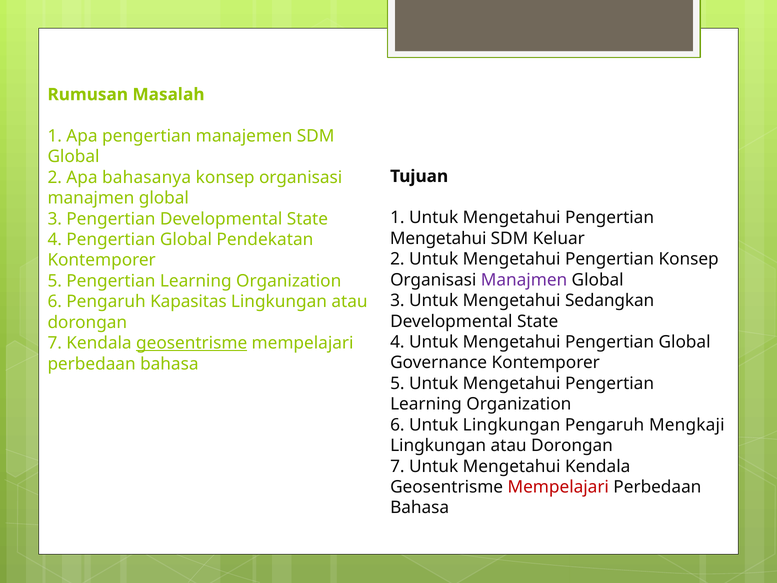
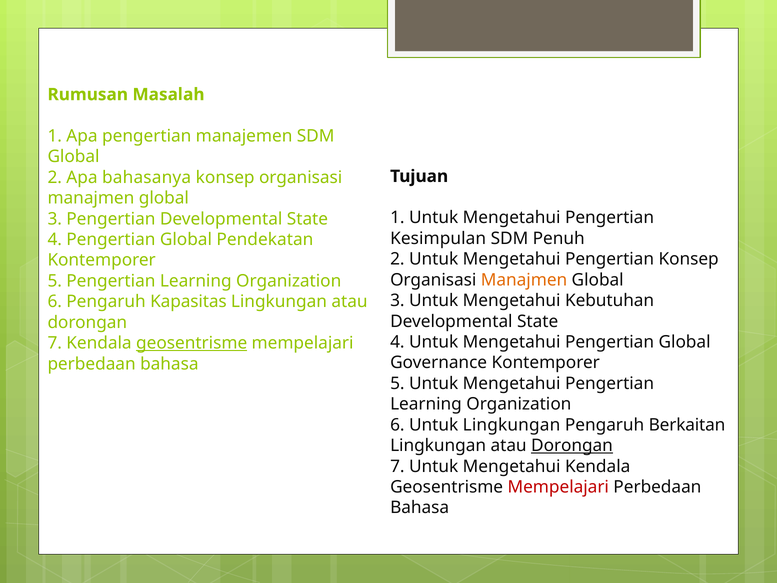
Mengetahui: Mengetahui -> Kesimpulan (438, 238)
Keluar: Keluar -> Penuh (559, 238)
Manajmen colour: purple -> orange (524, 280)
Sedangkan: Sedangkan -> Kebutuhan (610, 300)
Mengkaji: Mengkaji -> Berkaitan (687, 425)
Dorongan underline: none -> present (572, 445)
